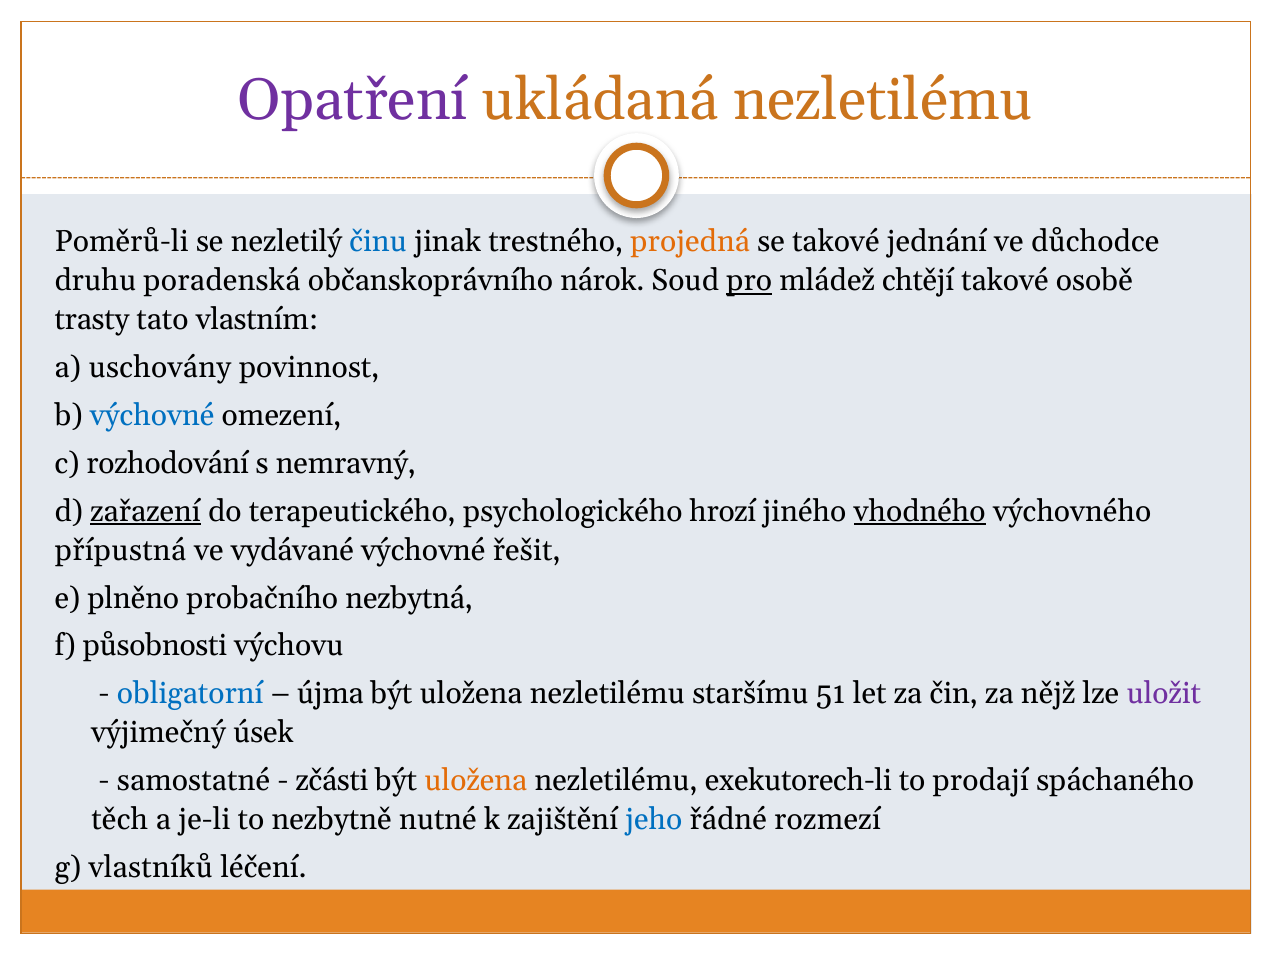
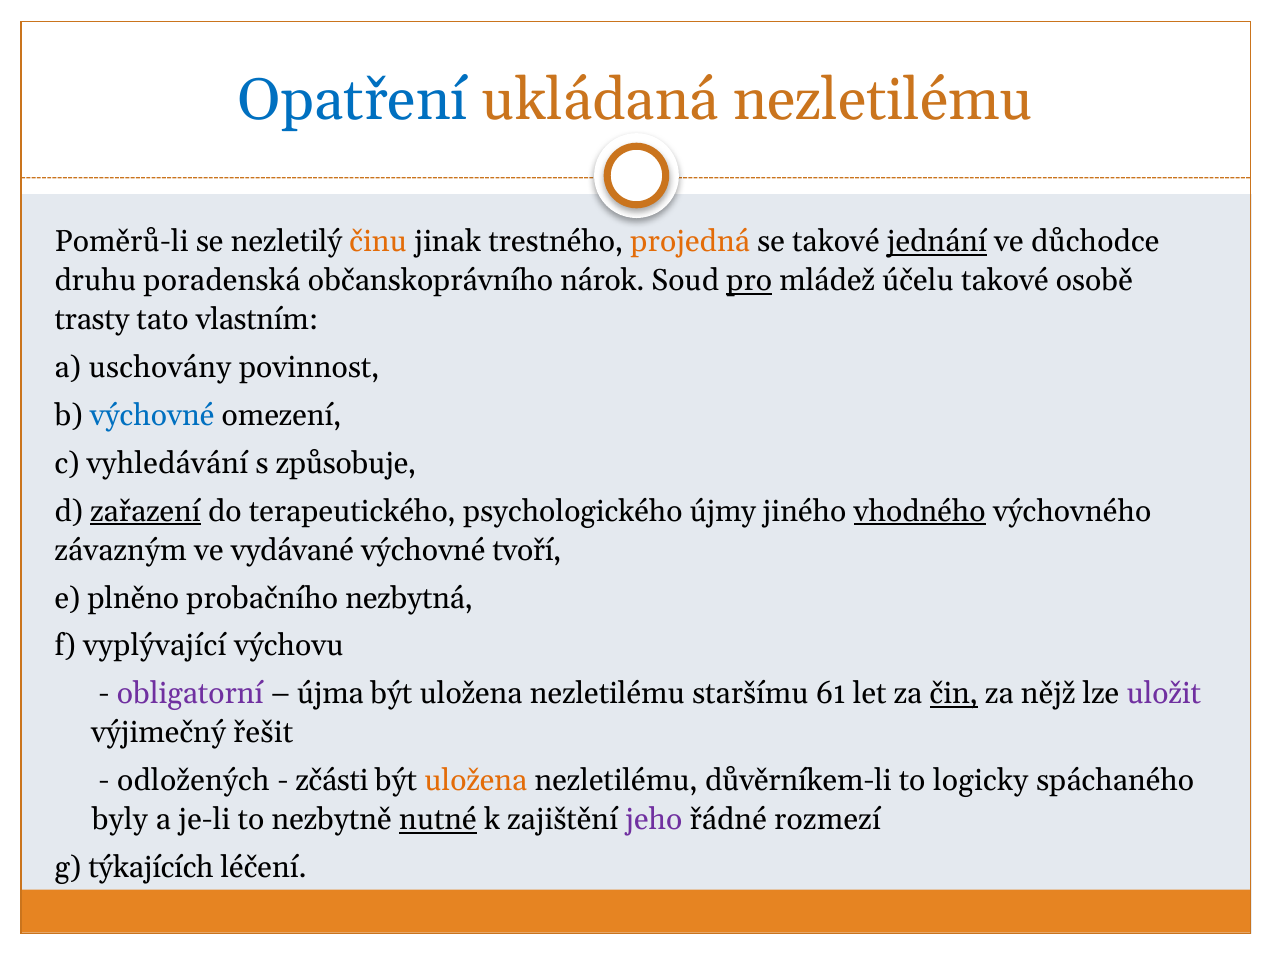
Opatření colour: purple -> blue (353, 100)
činu colour: blue -> orange (378, 242)
jednání underline: none -> present (937, 242)
chtějí: chtějí -> účelu (918, 281)
rozhodování: rozhodování -> vyhledávání (167, 463)
nemravný: nemravný -> způsobuje (346, 463)
hrozí: hrozí -> újmy (723, 511)
přípustná: přípustná -> závazným (121, 550)
řešit: řešit -> tvoří (527, 550)
působnosti: působnosti -> vyplývající (155, 646)
obligatorní colour: blue -> purple (190, 694)
51: 51 -> 61 (831, 694)
čin underline: none -> present (954, 694)
úsek: úsek -> řešit (263, 733)
samostatné: samostatné -> odložených (193, 781)
exekutorech-li: exekutorech-li -> důvěrníkem-li (798, 781)
prodají: prodají -> logicky (981, 781)
těch: těch -> byly (120, 819)
nutné underline: none -> present (438, 819)
jeho colour: blue -> purple (654, 819)
vlastníků: vlastníků -> týkajících (151, 867)
